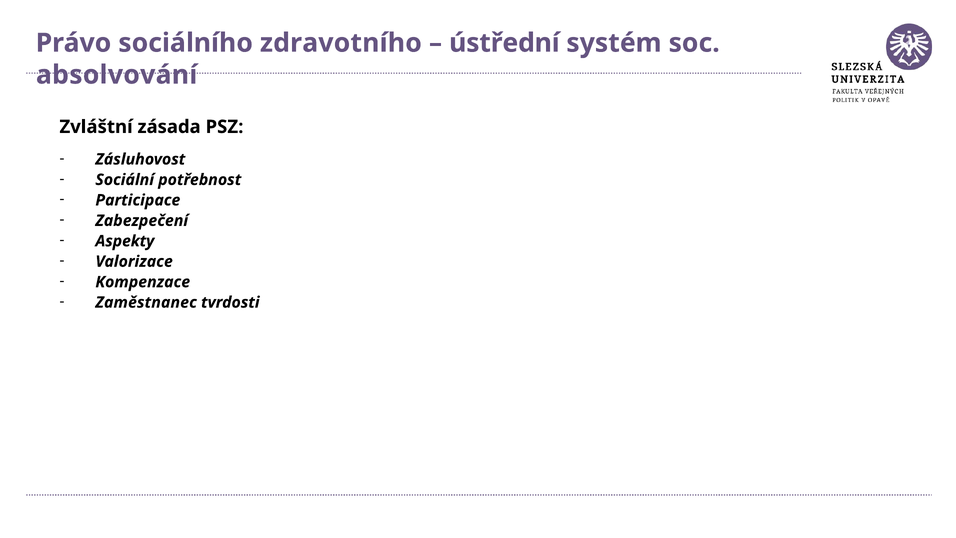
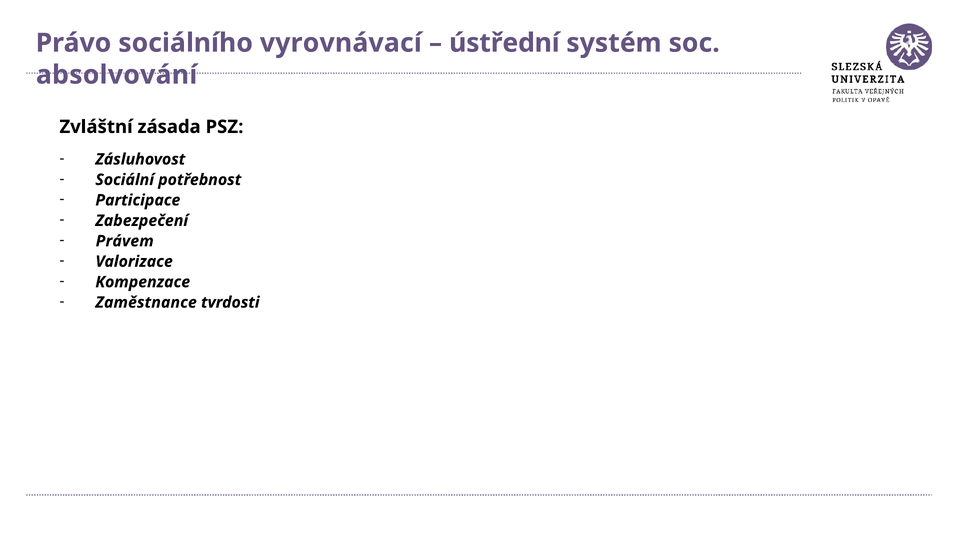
zdravotního: zdravotního -> vyrovnávací (341, 43)
Aspekty: Aspekty -> Právem (125, 241)
Zaměstnanec: Zaměstnanec -> Zaměstnance (146, 302)
